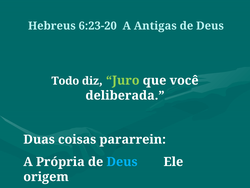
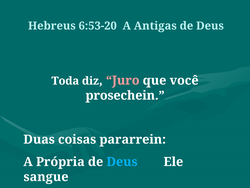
6:23-20: 6:23-20 -> 6:53-20 (98, 26)
Todo: Todo -> Toda (65, 81)
Juro colour: light green -> pink (123, 80)
deliberada: deliberada -> prosechein (125, 95)
origem: origem -> sangue (46, 176)
